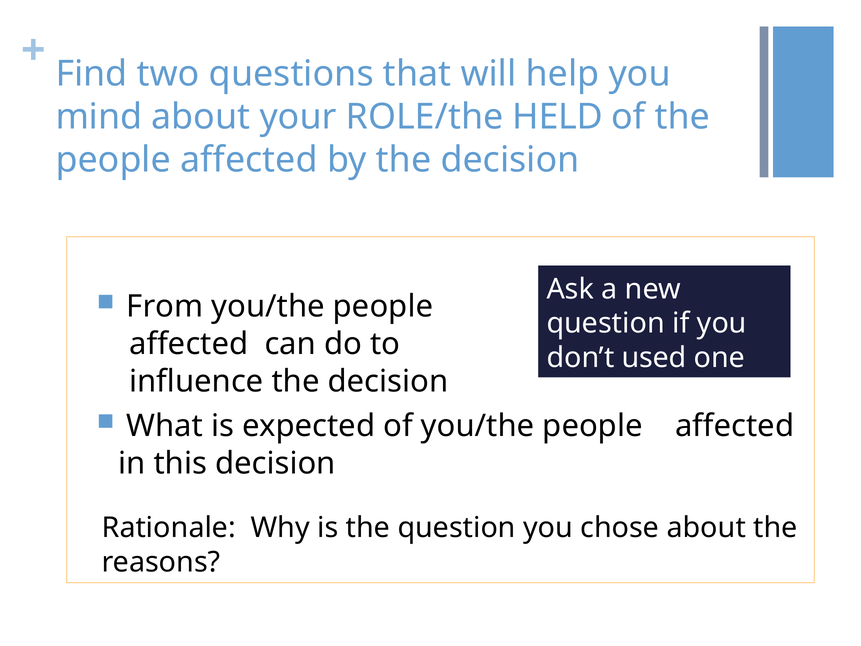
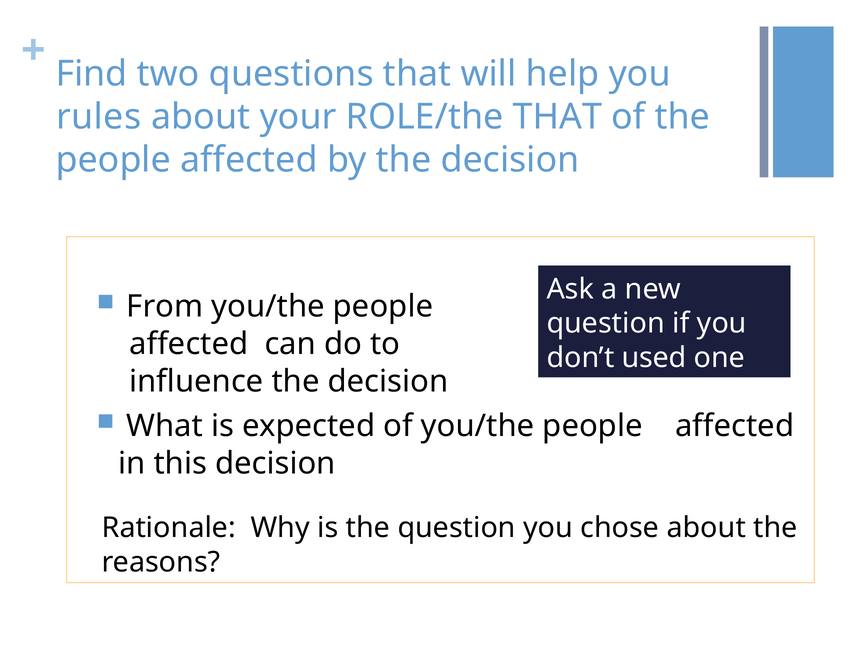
mind: mind -> rules (99, 117)
ROLE/the HELD: HELD -> THAT (557, 117)
